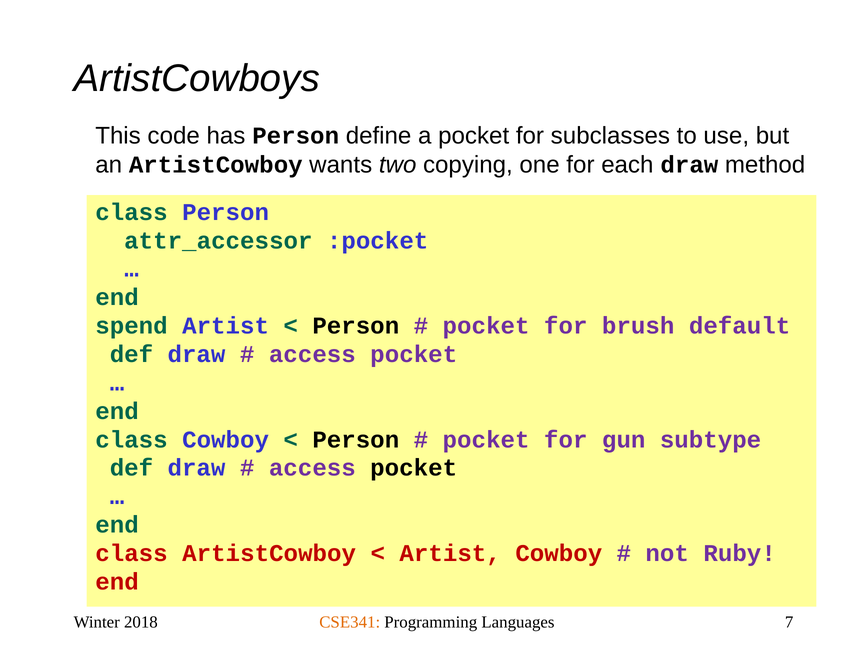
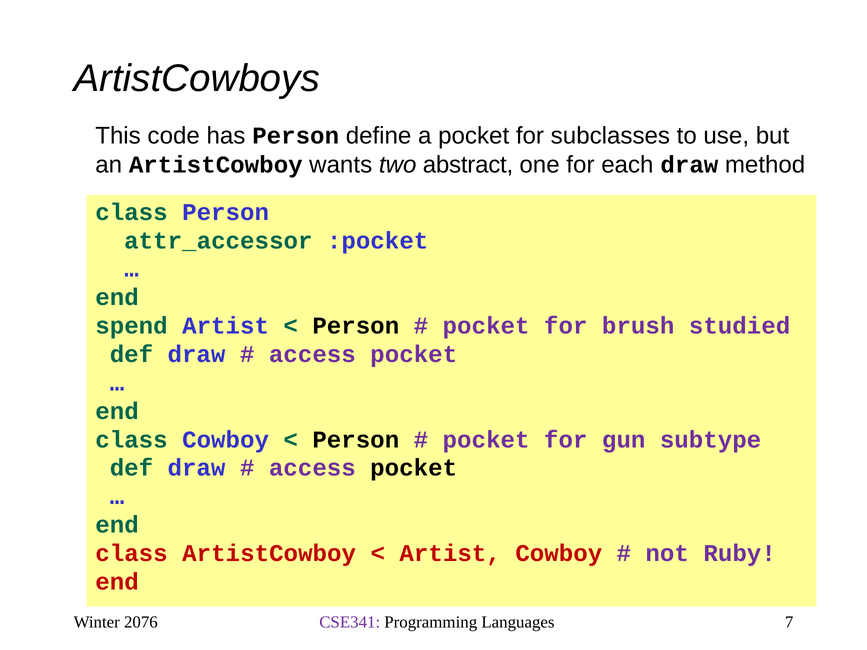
copying: copying -> abstract (468, 165)
default: default -> studied (740, 326)
2018: 2018 -> 2076 (141, 623)
CSE341 colour: orange -> purple (350, 623)
